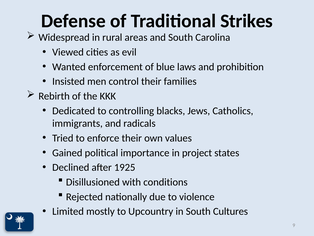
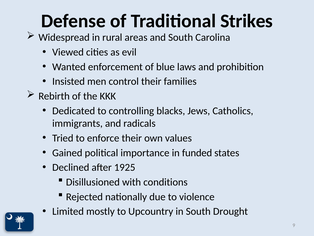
project: project -> funded (197, 152)
Cultures: Cultures -> Drought (230, 211)
